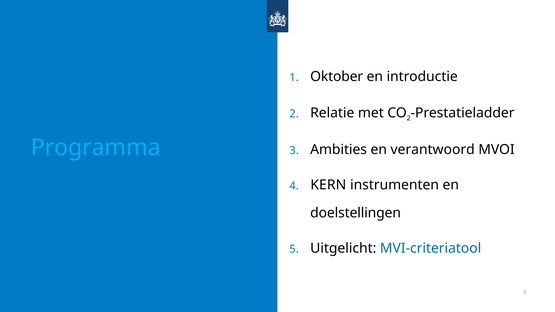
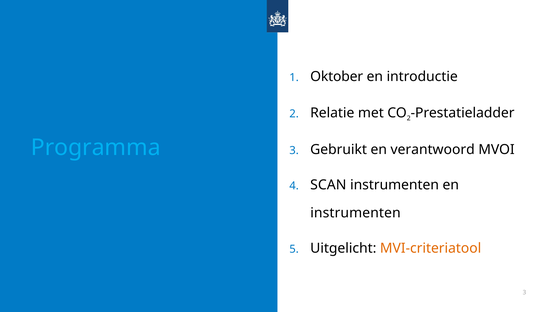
Ambities: Ambities -> Gebruikt (339, 150)
KERN: KERN -> SCAN (328, 185)
doelstellingen: doelstellingen -> instrumenten (355, 213)
MVI-criteriatool colour: blue -> orange (431, 248)
